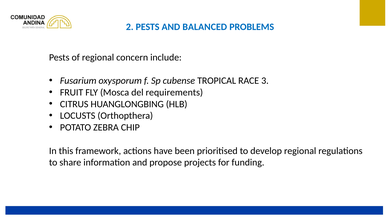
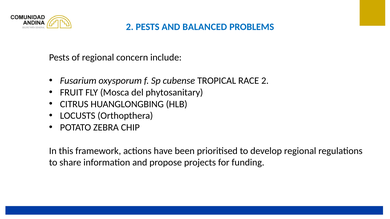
RACE 3: 3 -> 2 (265, 81)
requirements: requirements -> phytosanitary (174, 93)
